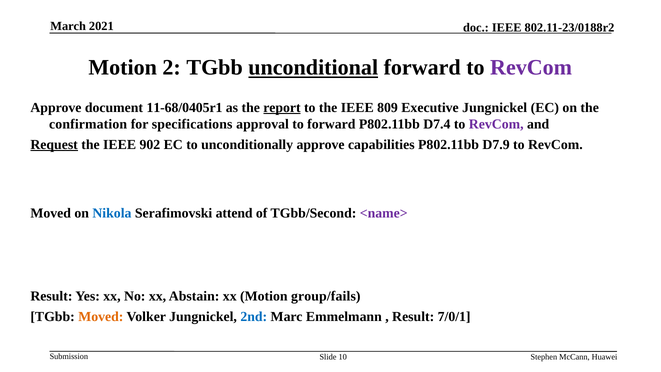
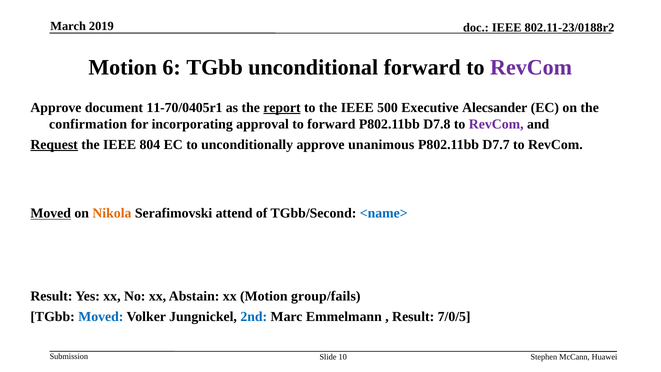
2021: 2021 -> 2019 (101, 26)
2: 2 -> 6 (172, 68)
unconditional underline: present -> none (313, 68)
11-68/0405r1: 11-68/0405r1 -> 11-70/0405r1 (184, 107)
809: 809 -> 500 (388, 107)
Executive Jungnickel: Jungnickel -> Alecsander (495, 107)
specifications: specifications -> incorporating (192, 124)
D7.4: D7.4 -> D7.8 (437, 124)
902: 902 -> 804 (150, 145)
capabilities: capabilities -> unanimous (381, 145)
D7.9: D7.9 -> D7.7 (496, 145)
Moved underline: none -> present (51, 213)
Nikola colour: blue -> orange (112, 213)
<name> colour: purple -> blue (384, 213)
Moved colour: orange -> blue (101, 317)
7/0/1: 7/0/1 -> 7/0/5 (454, 317)
